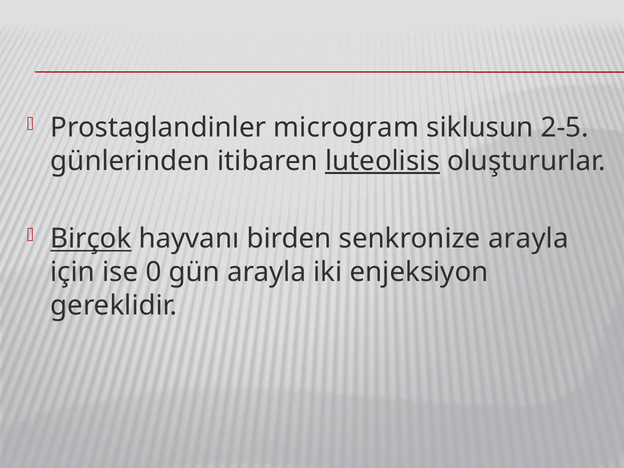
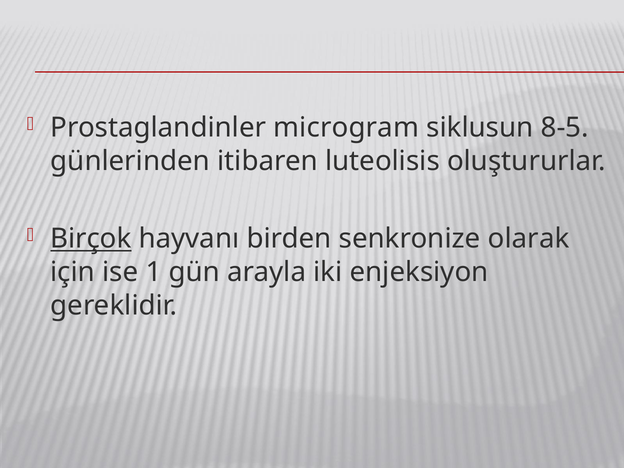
2-5: 2-5 -> 8-5 (565, 128)
luteolisis underline: present -> none (382, 161)
senkronize arayla: arayla -> olarak (529, 239)
0: 0 -> 1 (154, 272)
